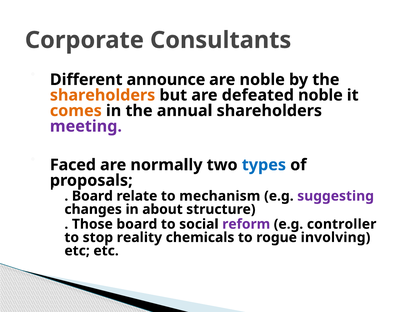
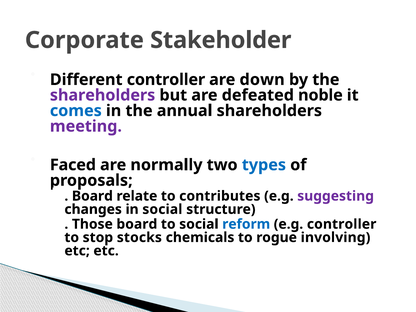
Consultants: Consultants -> Stakeholder (221, 40)
Different announce: announce -> controller (166, 80)
are noble: noble -> down (262, 80)
shareholders colour: orange -> purple (103, 95)
comes colour: orange -> blue (76, 111)
mechanism: mechanism -> contributes (220, 196)
in about: about -> social (162, 209)
reform colour: purple -> blue (246, 224)
reality: reality -> stocks (139, 237)
